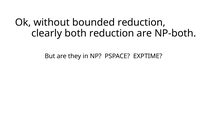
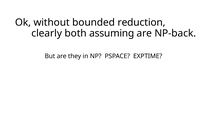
both reduction: reduction -> assuming (112, 33)
NP-both: NP-both -> NP-back (175, 33)
